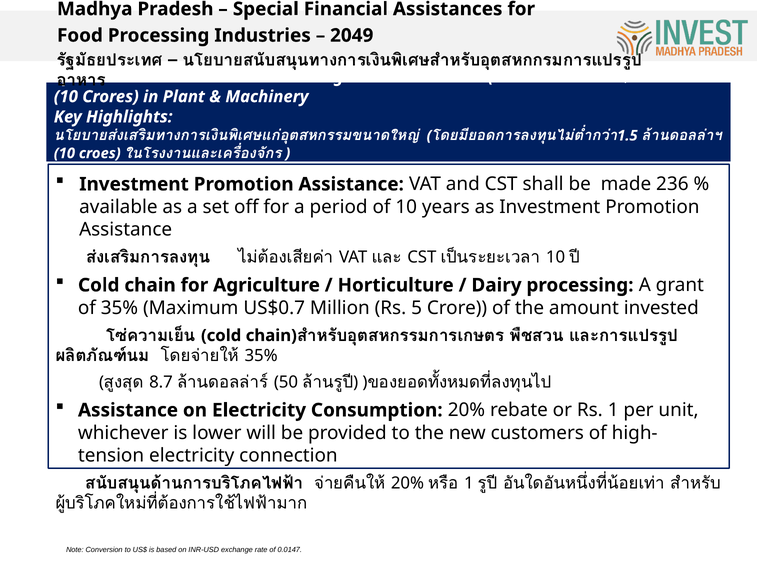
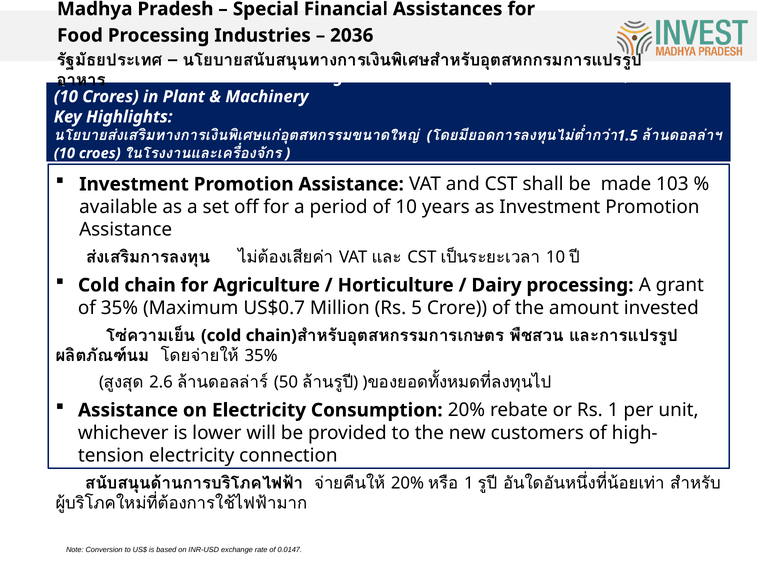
2049: 2049 -> 2036 (352, 35)
236: 236 -> 103 (672, 184)
8.7: 8.7 -> 2.6 (161, 382)
